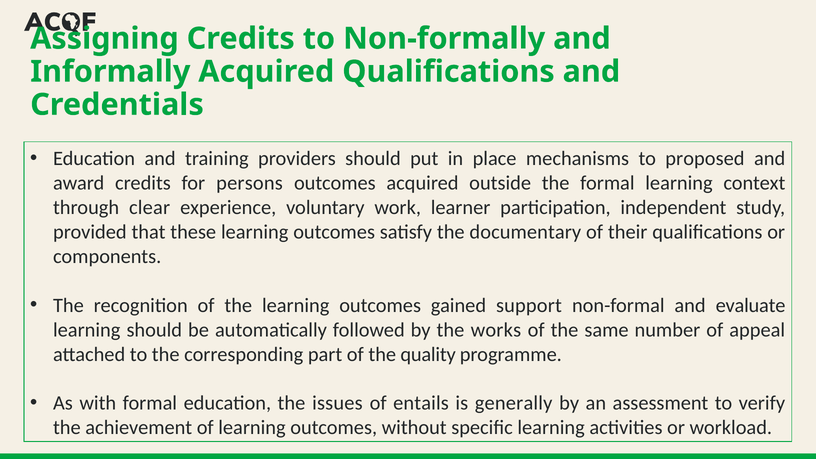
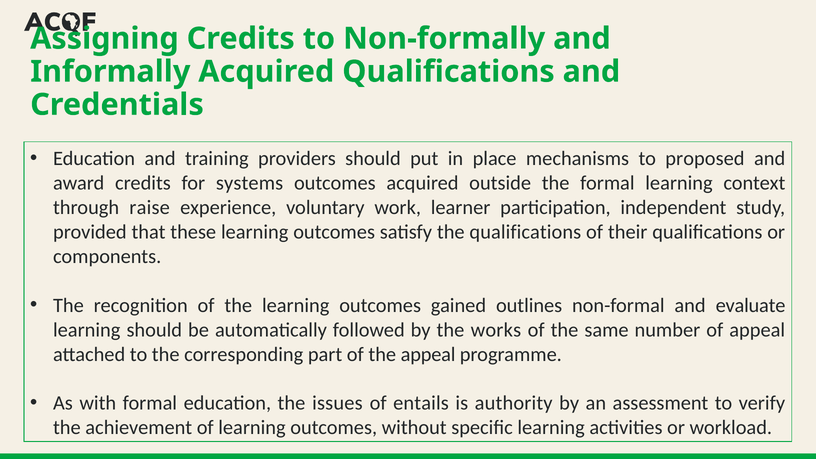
persons: persons -> systems (250, 183)
clear: clear -> raise (150, 207)
the documentary: documentary -> qualifications (525, 232)
support: support -> outlines (529, 305)
the quality: quality -> appeal (428, 354)
generally: generally -> authority (514, 403)
